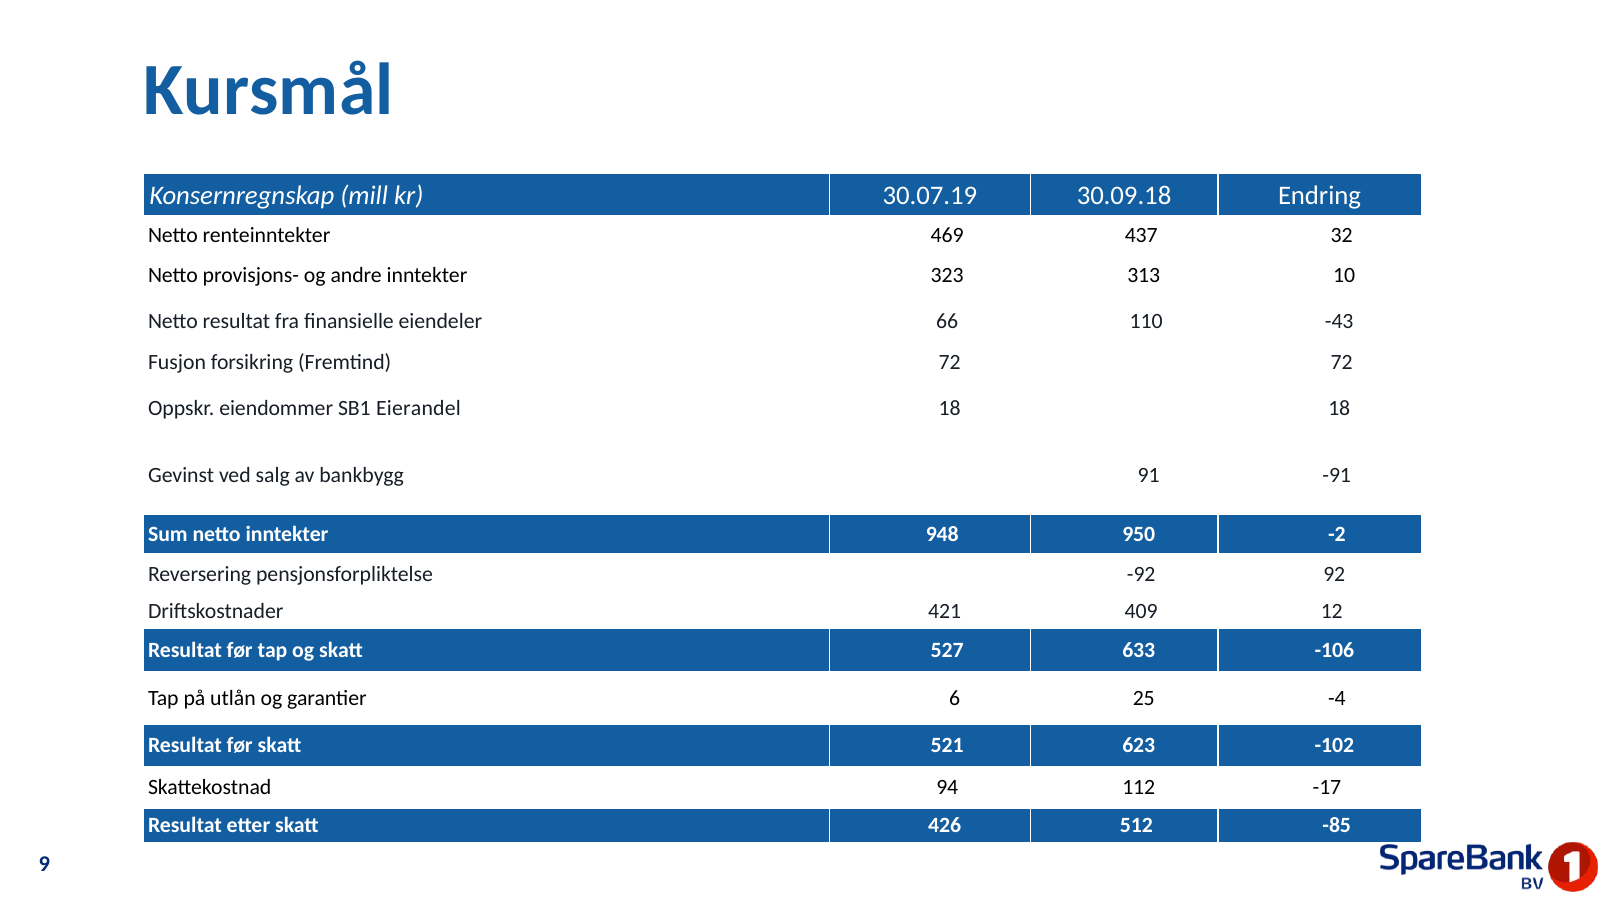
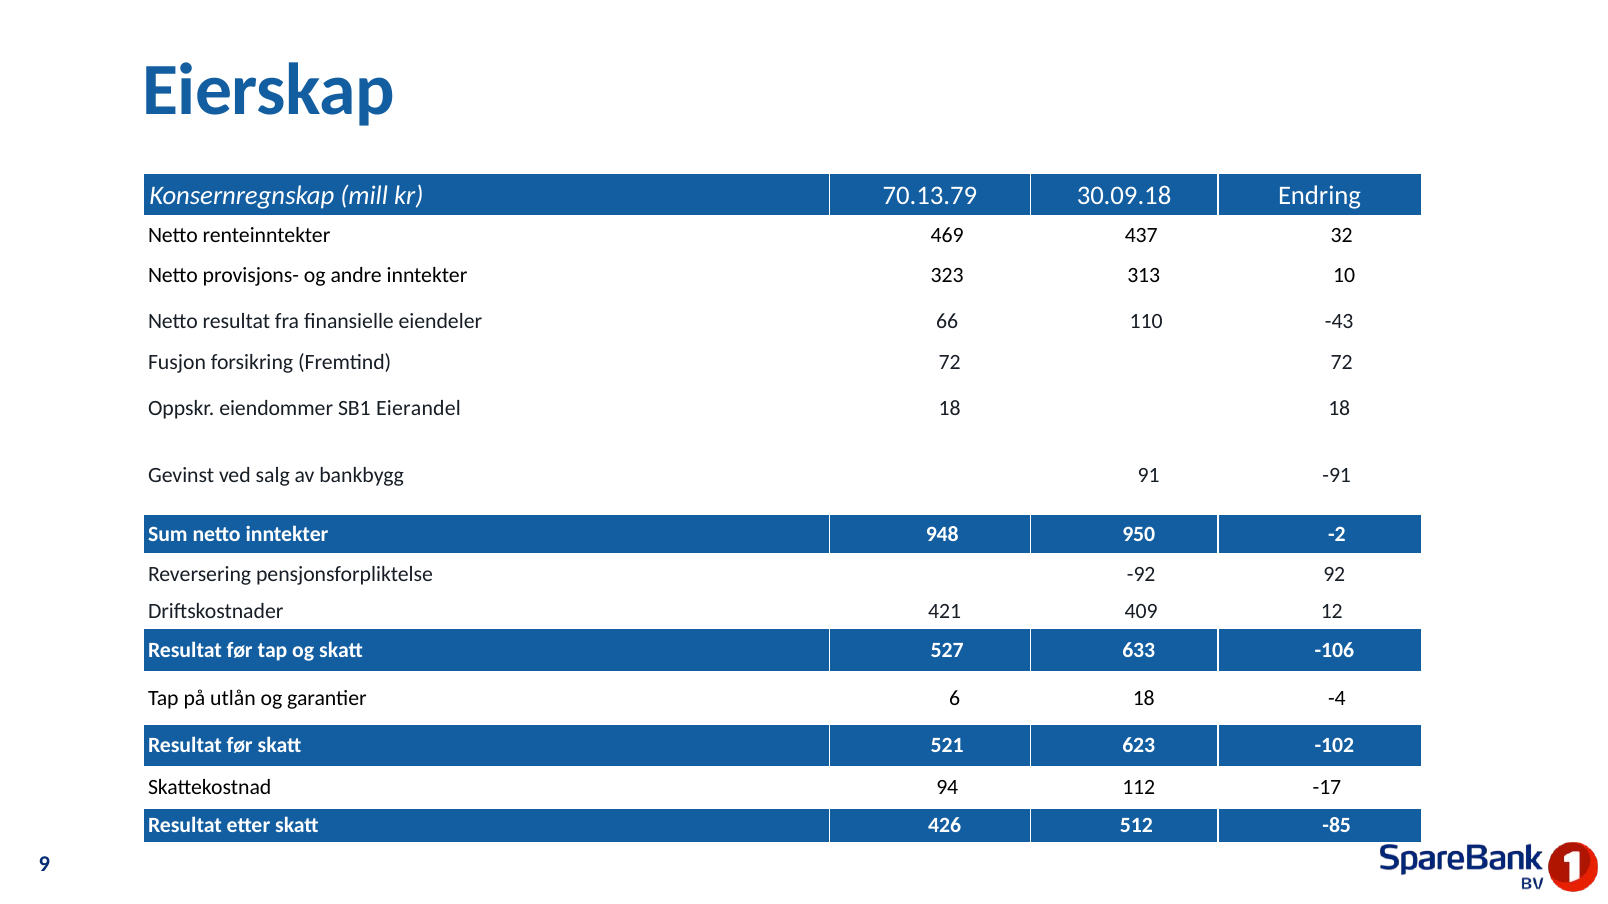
Kursmål: Kursmål -> Eierskap (269, 90)
30.07.19: 30.07.19 -> 70.13.79 (930, 196)
6 25: 25 -> 18 (1144, 699)
